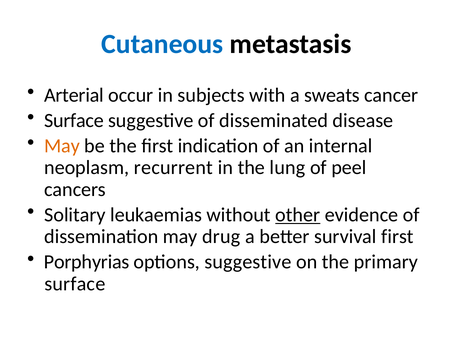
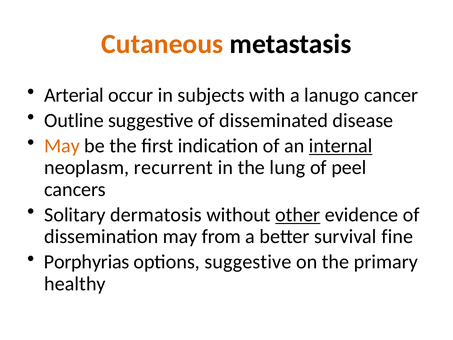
Cutaneous colour: blue -> orange (162, 44)
sweats: sweats -> lanugo (332, 95)
Surface: Surface -> Outline (74, 120)
internal underline: none -> present (341, 146)
leukaemias: leukaemias -> dermatosis (156, 215)
drug: drug -> from (221, 236)
survival first: first -> fine (397, 236)
surface: surface -> healthy (75, 284)
